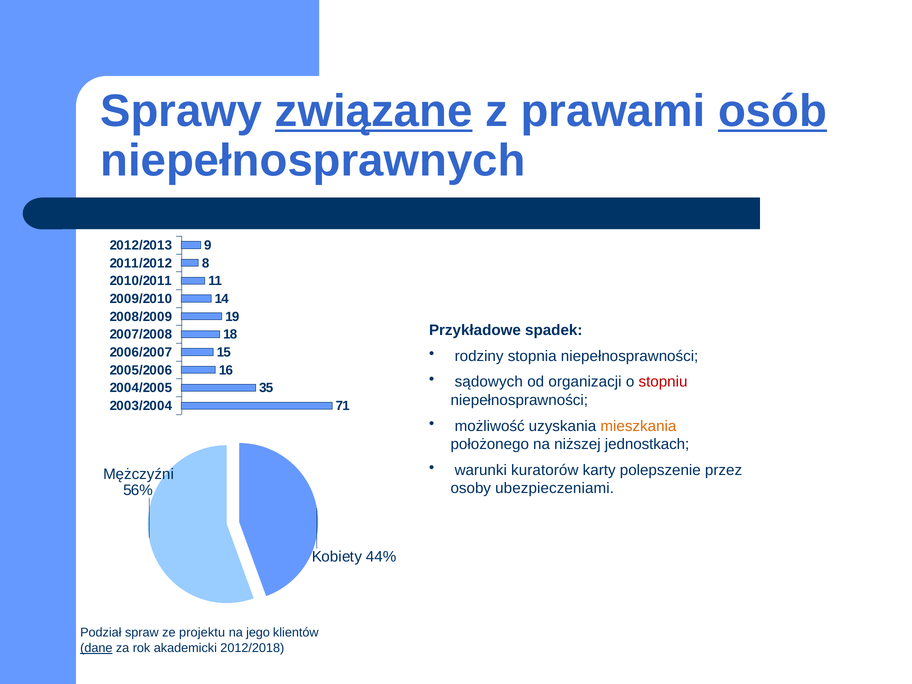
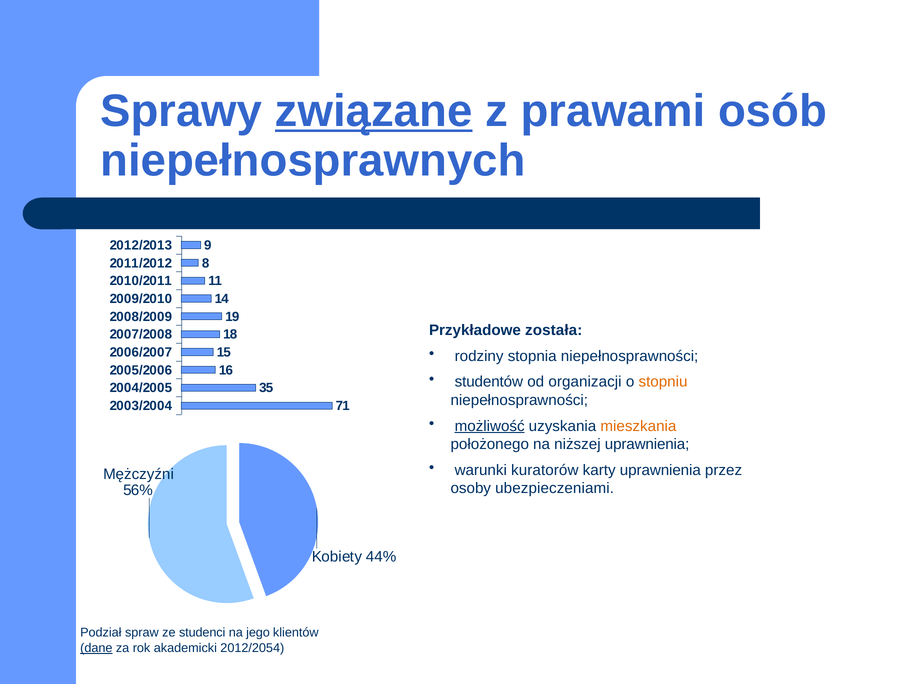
osób underline: present -> none (773, 111)
spadek: spadek -> została (554, 330)
sądowych: sądowych -> studentów (489, 382)
stopniu colour: red -> orange (663, 382)
możliwość underline: none -> present (490, 426)
niższej jednostkach: jednostkach -> uprawnienia (647, 444)
karty polepszenie: polepszenie -> uprawnienia (660, 470)
projektu: projektu -> studenci (202, 633)
2012/2018: 2012/2018 -> 2012/2054 (252, 648)
